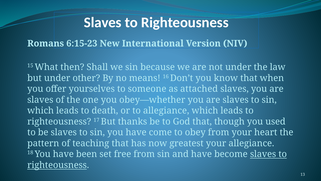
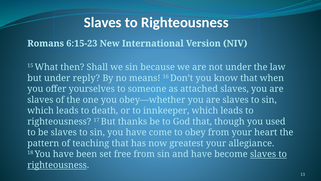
other: other -> reply (86, 78)
to allegiance: allegiance -> innkeeper (166, 110)
